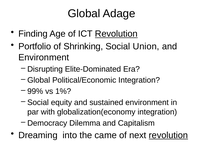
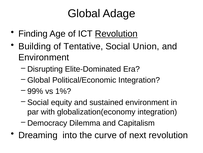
Portfolio: Portfolio -> Building (35, 46)
Shrinking: Shrinking -> Tentative (83, 46)
came: came -> curve (106, 135)
revolution underline: present -> none (168, 135)
